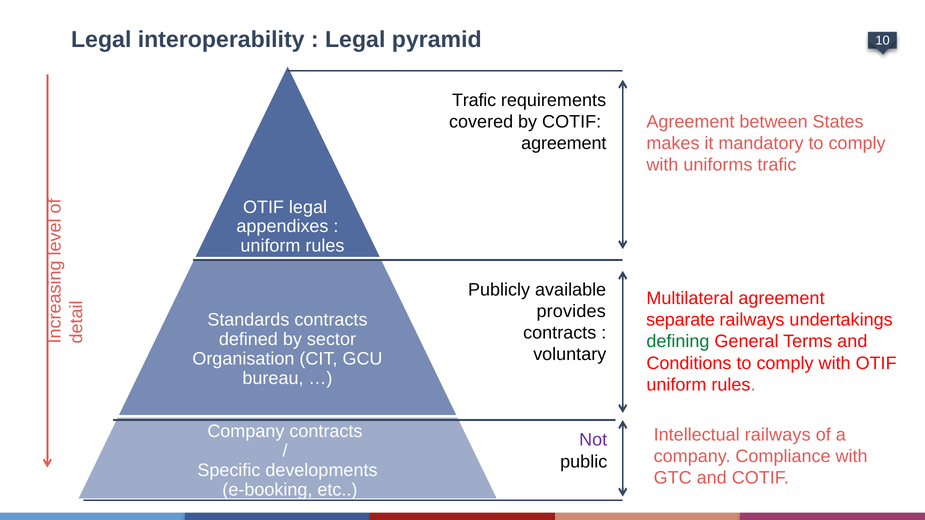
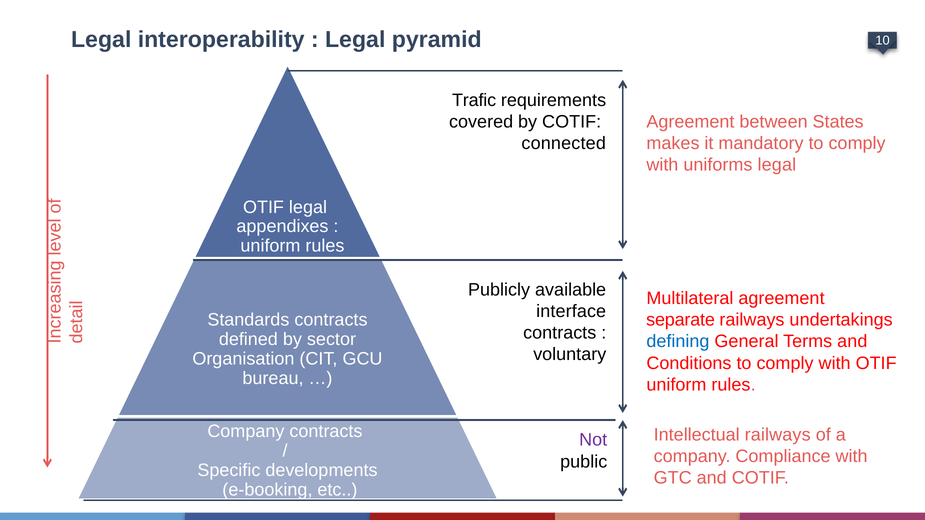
agreement: agreement -> connected (564, 144)
uniforms trafic: trafic -> legal (777, 165)
provides: provides -> interface (571, 312)
defining colour: green -> blue (678, 342)
